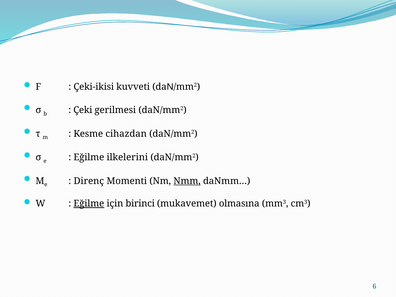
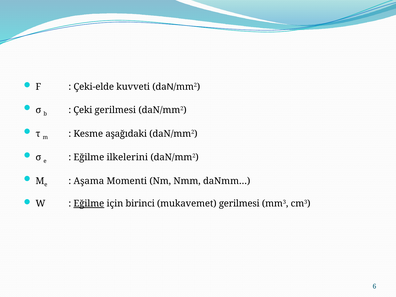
Çeki-ikisi: Çeki-ikisi -> Çeki-elde (94, 87)
cihazdan: cihazdan -> aşağıdaki (126, 134)
Direnç: Direnç -> Aşama (89, 181)
Nmm underline: present -> none (187, 181)
mukavemet olmasına: olmasına -> gerilmesi (239, 204)
